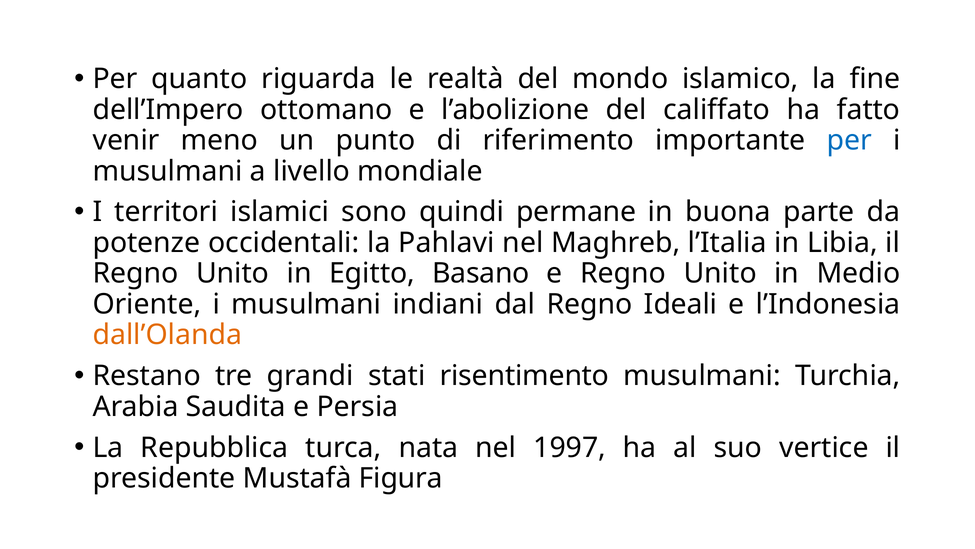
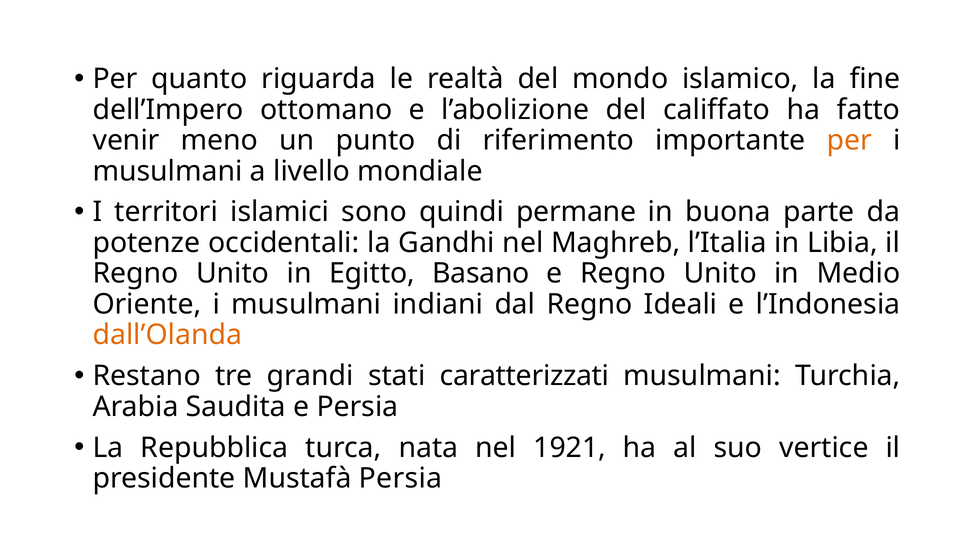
per colour: blue -> orange (849, 140)
Pahlavi: Pahlavi -> Gandhi (447, 243)
risentimento: risentimento -> caratterizzati (524, 376)
1997: 1997 -> 1921 (570, 447)
Mustafà Figura: Figura -> Persia (400, 478)
